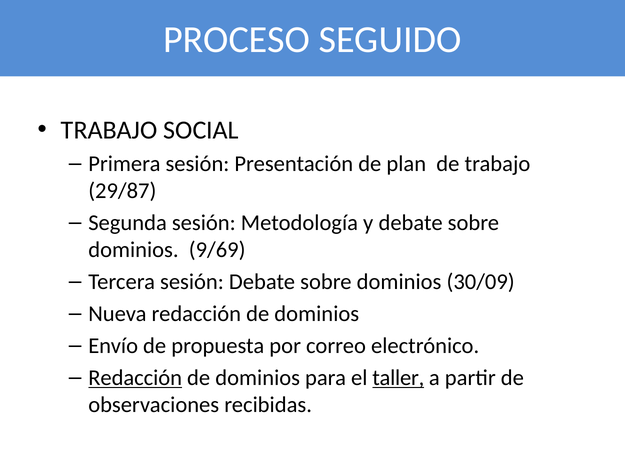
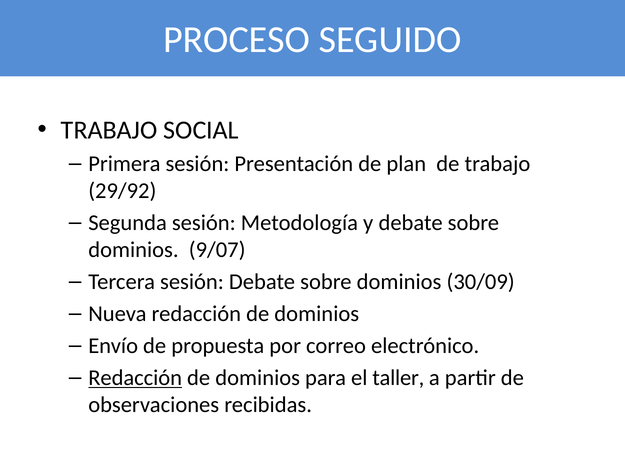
29/87: 29/87 -> 29/92 (122, 191)
9/69: 9/69 -> 9/07 (217, 250)
taller underline: present -> none (398, 378)
